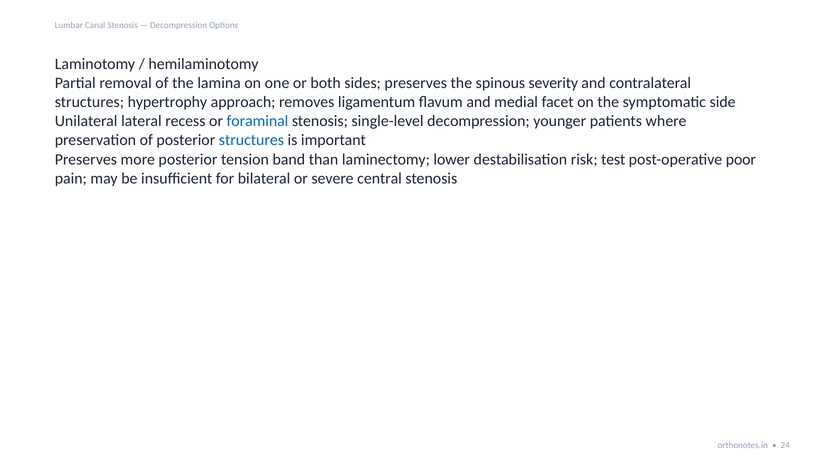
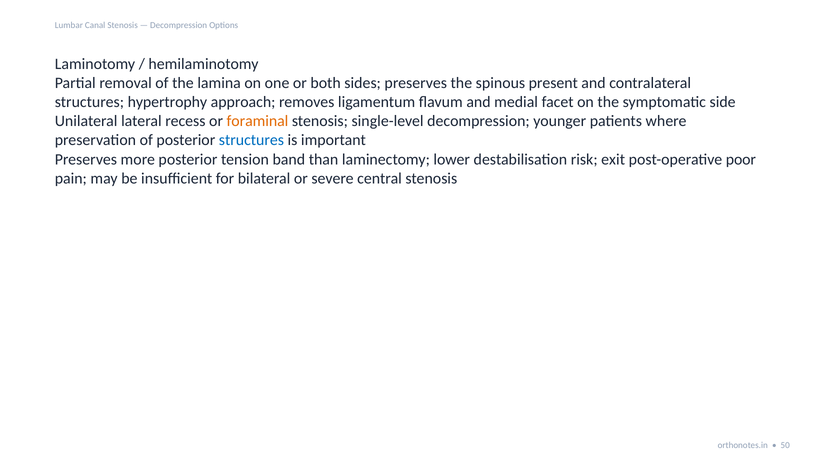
severity: severity -> present (553, 83)
foraminal colour: blue -> orange (257, 121)
test: test -> exit (613, 159)
24: 24 -> 50 (785, 445)
